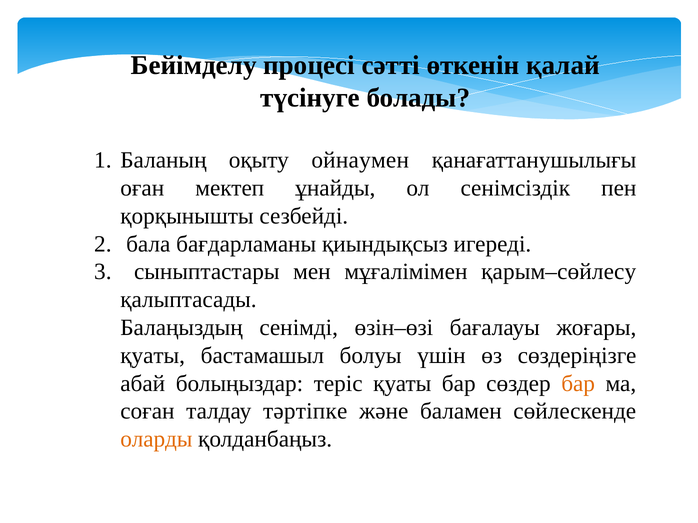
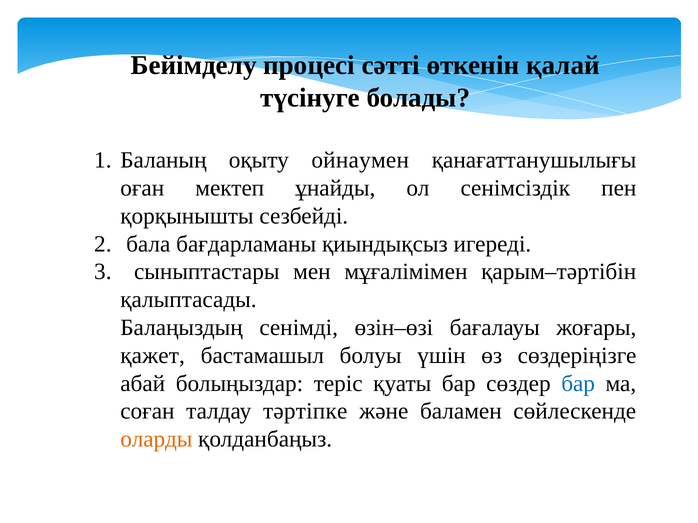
қарым–сөйлесу: қарым–сөйлесу -> қарым–тәртібін (559, 272)
қуаты: қуаты -> қажет (153, 356)
бар colour: orange -> blue (578, 384)
